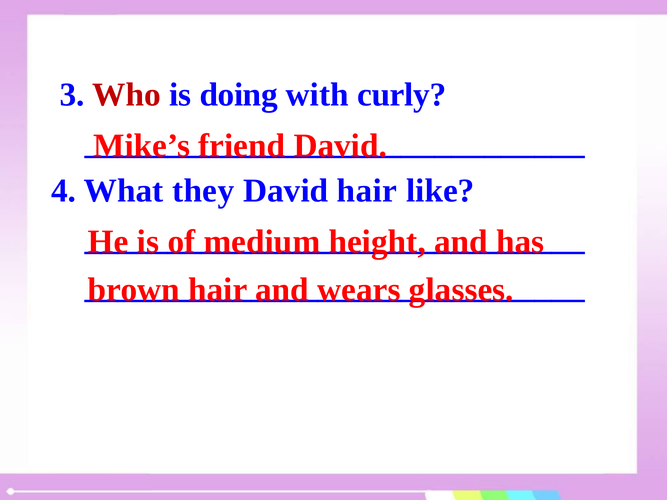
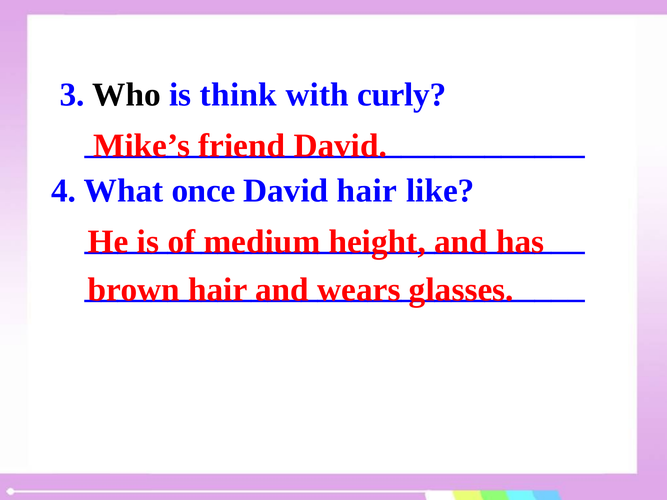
Who colour: red -> black (126, 95)
doing: doing -> think (238, 95)
they: they -> once (203, 191)
